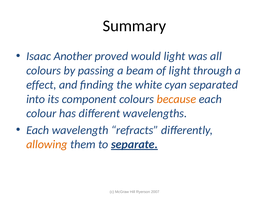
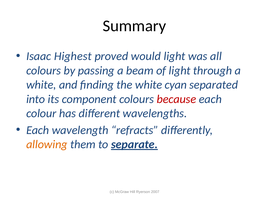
Another: Another -> Highest (73, 56)
effect: effect -> white (41, 85)
because colour: orange -> red (176, 99)
